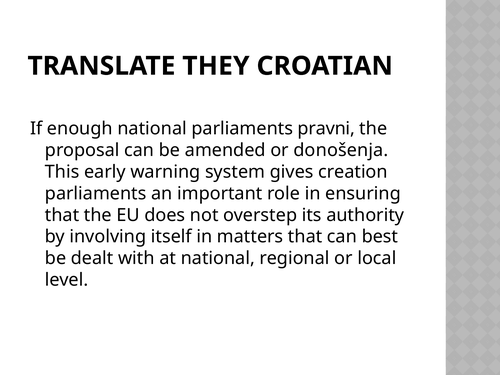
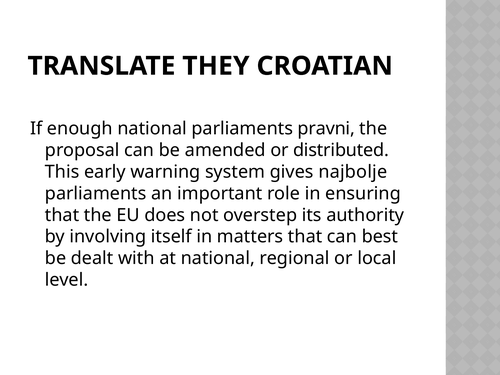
donošenja: donošenja -> distributed (341, 150)
creation: creation -> najbolje (353, 172)
